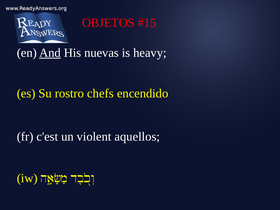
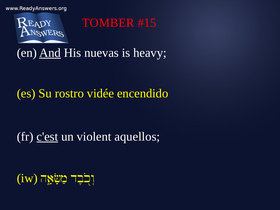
OBJETOS: OBJETOS -> TOMBER (108, 23)
chefs: chefs -> vidée (100, 93)
c'est underline: none -> present (47, 137)
